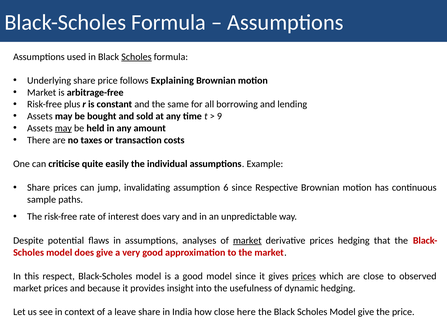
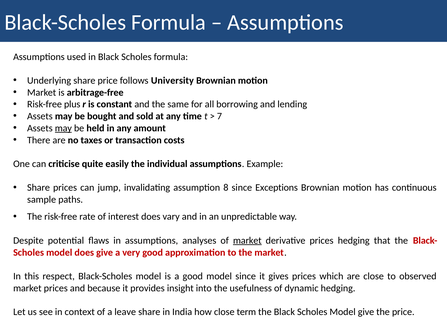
Scholes underline: present -> none (136, 57)
Explaining: Explaining -> University (172, 81)
9: 9 -> 7 (219, 116)
6: 6 -> 8 (226, 188)
Respective: Respective -> Exceptions (277, 188)
prices underline: present -> none (304, 276)
here: here -> term (246, 312)
